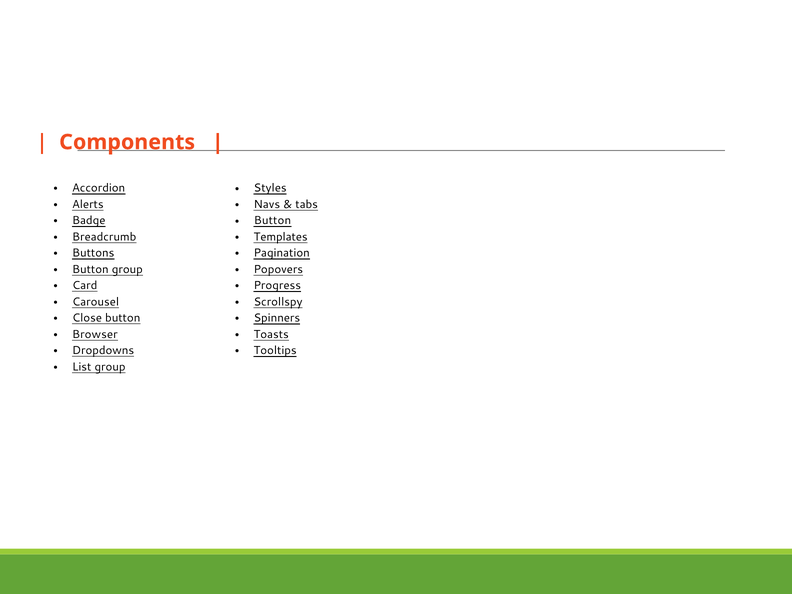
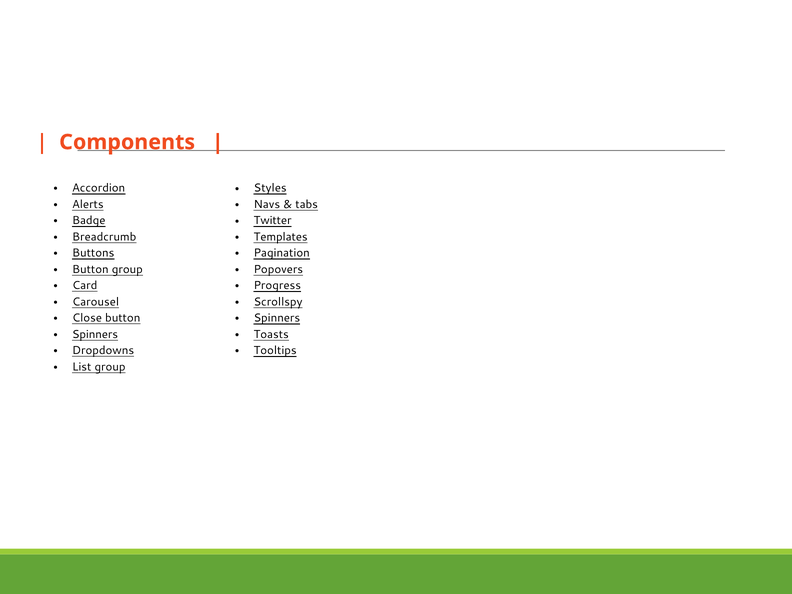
Button: Button -> Twitter (273, 221)
Browser: Browser -> Spinners (95, 334)
